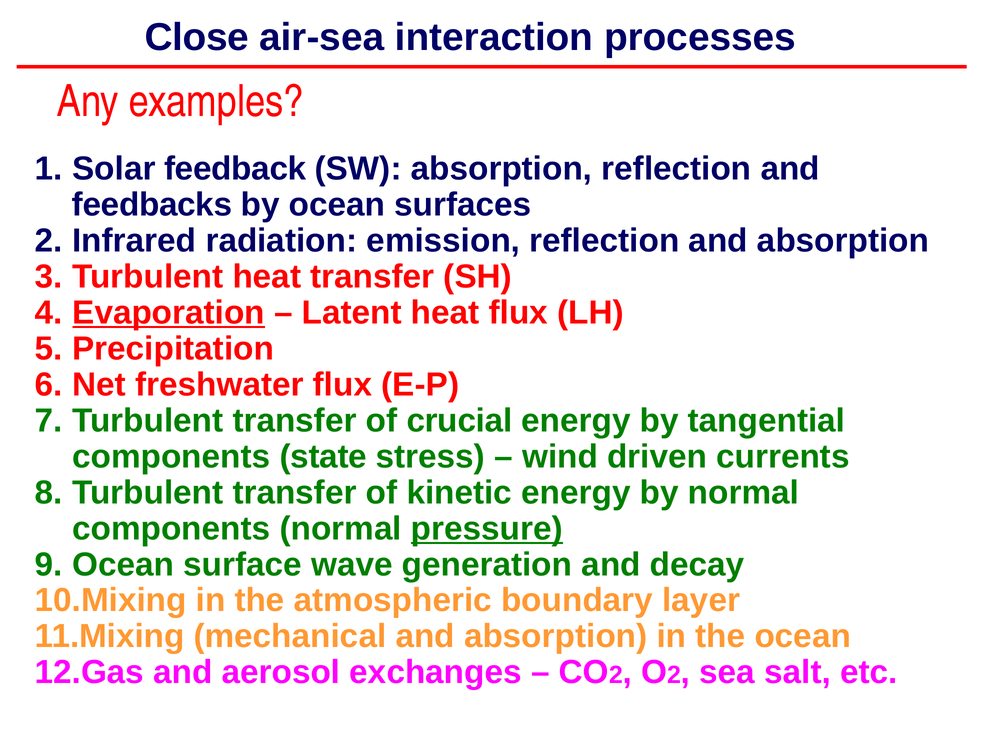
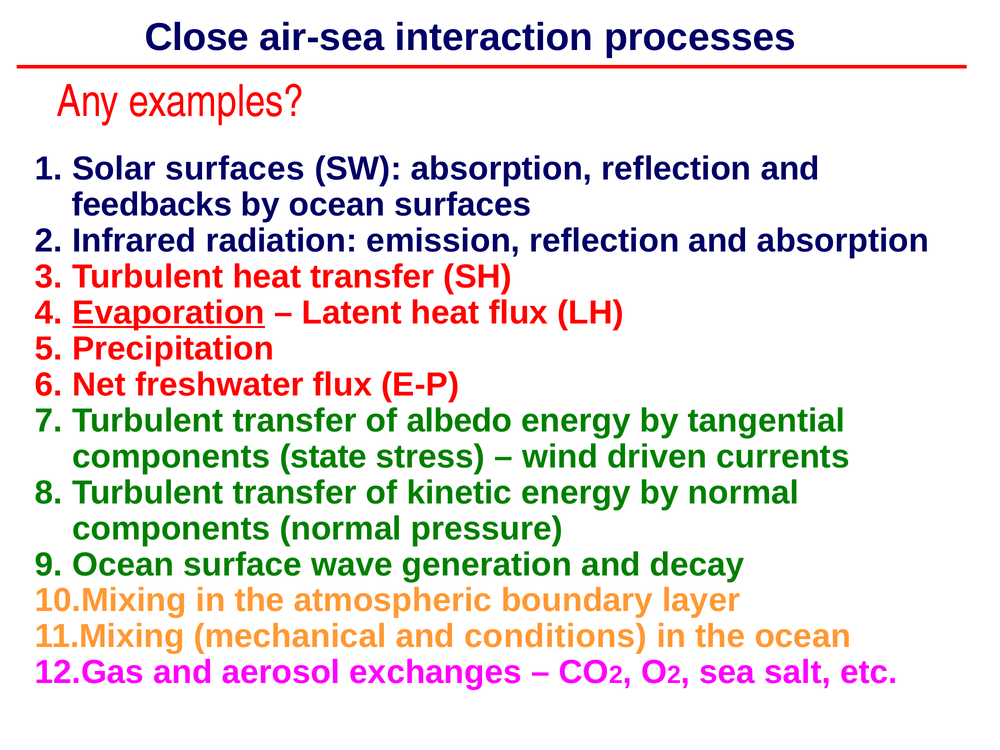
Solar feedback: feedback -> surfaces (235, 169)
crucial: crucial -> albedo (459, 421)
pressure underline: present -> none (487, 529)
mechanical and absorption: absorption -> conditions (556, 636)
